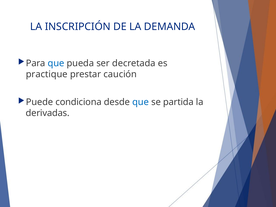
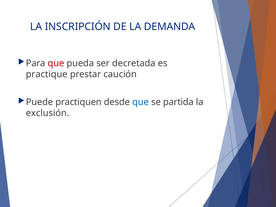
que colour: blue -> red (56, 63)
condiciona: condiciona -> practiquen (79, 102)
derivadas: derivadas -> exclusión (48, 113)
